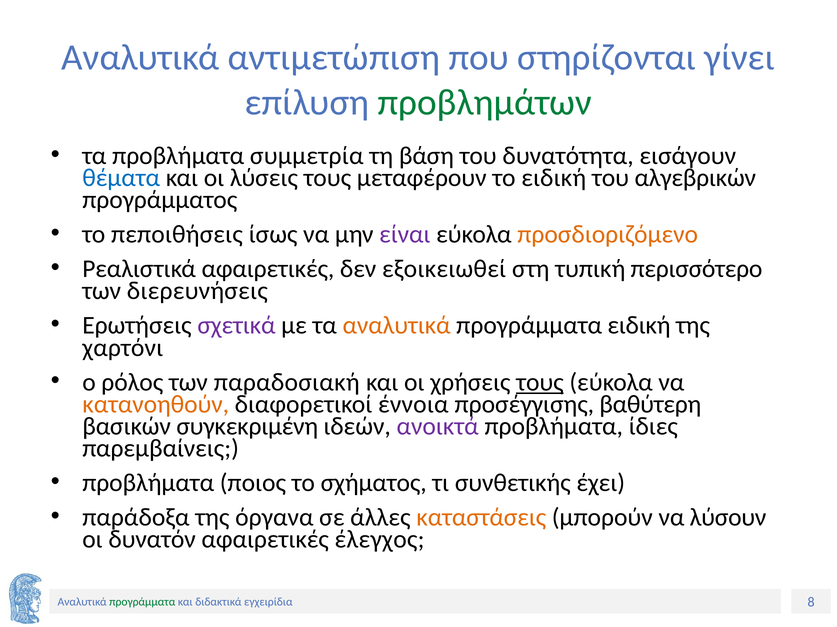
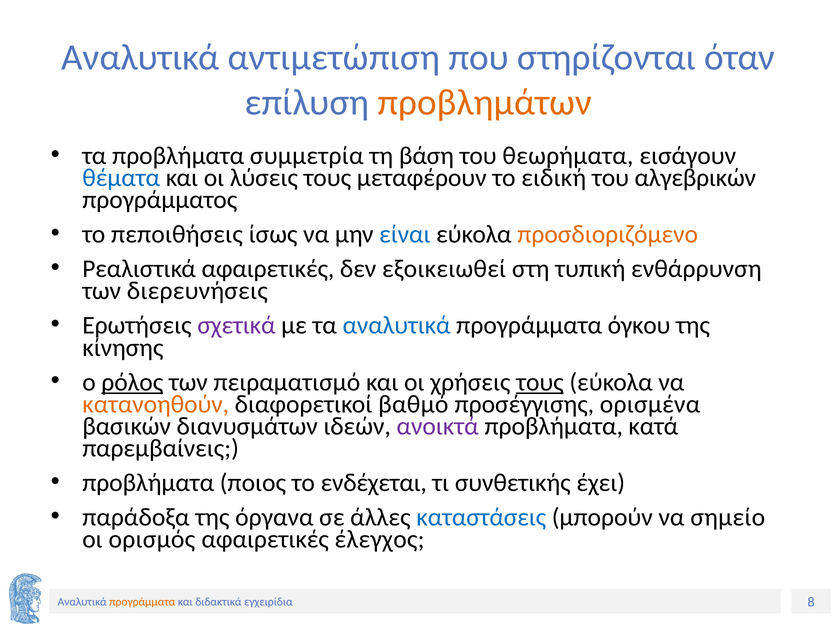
γίνει: γίνει -> όταν (740, 58)
προβλημάτων colour: green -> orange (485, 102)
δυνατότητα: δυνατότητα -> θεωρήματα (568, 156)
είναι colour: purple -> blue (405, 235)
περισσότερο: περισσότερο -> ενθάρρυνση (696, 269)
αναλυτικά colour: orange -> blue (397, 326)
προγράμματα ειδική: ειδική -> όγκου (639, 326)
χαρτόνι: χαρτόνι -> κίνησης (123, 348)
ρόλος underline: none -> present (132, 383)
παραδοσιακή: παραδοσιακή -> πειραματισμό (287, 383)
έννοια: έννοια -> βαθμό (413, 405)
βαθύτερη: βαθύτερη -> ορισμένα (650, 405)
συγκεκριμένη: συγκεκριμένη -> διανυσμάτων (247, 427)
ίδιες: ίδιες -> κατά (653, 427)
σχήματος: σχήματος -> ενδέχεται (374, 483)
καταστάσεις colour: orange -> blue (481, 518)
λύσουν: λύσουν -> σημείο (728, 518)
δυνατόν: δυνατόν -> ορισμός (152, 540)
προγράμματα colour: green -> orange (142, 603)
